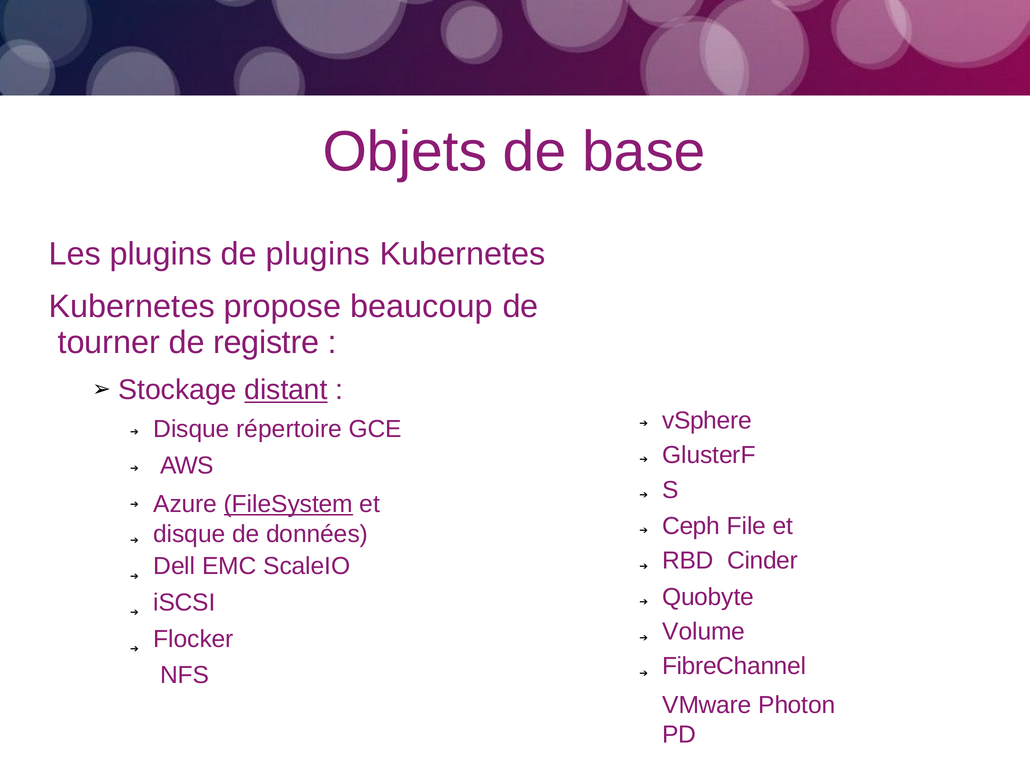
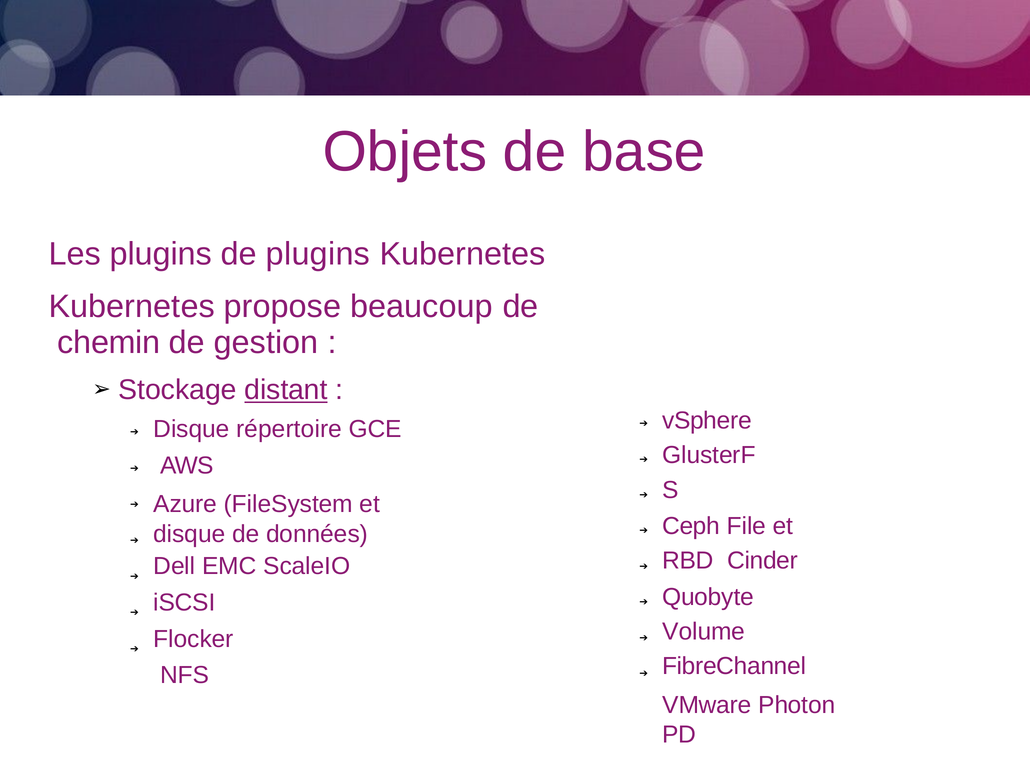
tourner: tourner -> chemin (109, 343)
registre: registre -> gestion (266, 343)
FileSystem underline: present -> none (288, 504)
